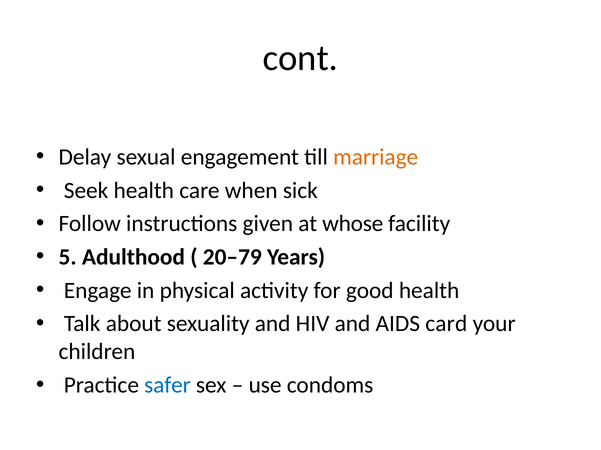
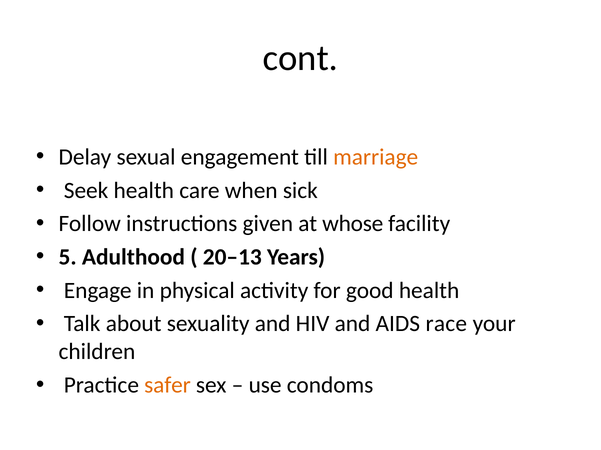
20–79: 20–79 -> 20–13 (232, 257)
card: card -> race (446, 324)
safer colour: blue -> orange (168, 386)
